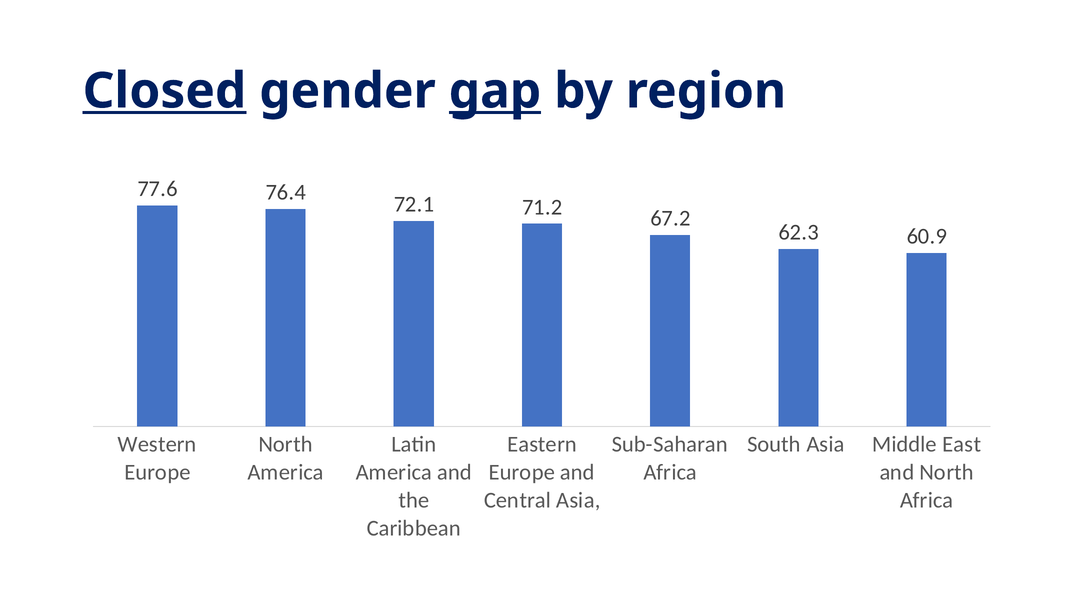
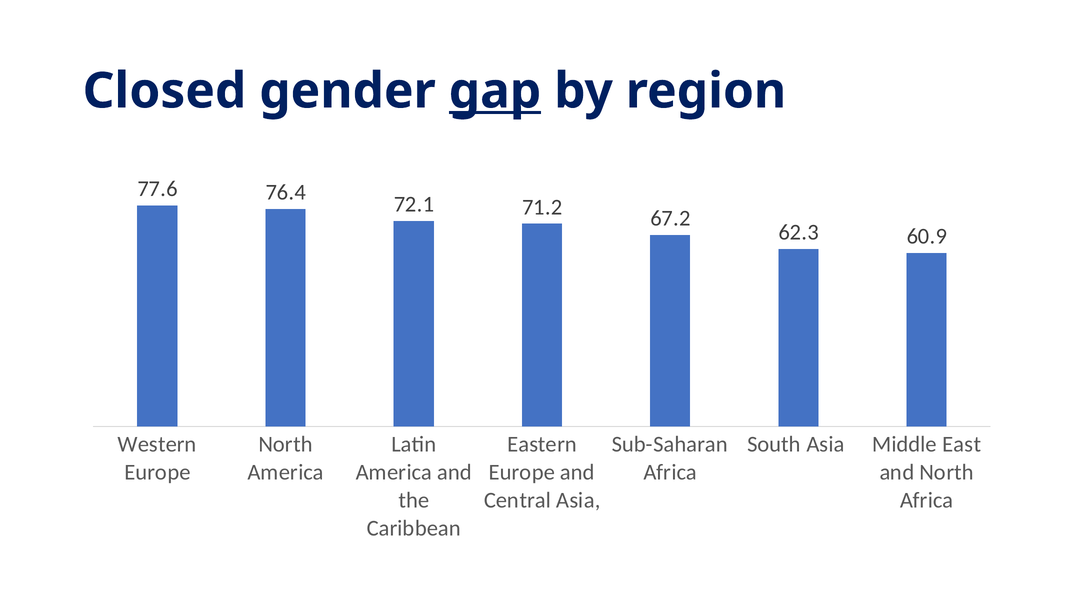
Closed underline: present -> none (164, 91)
